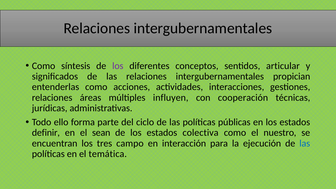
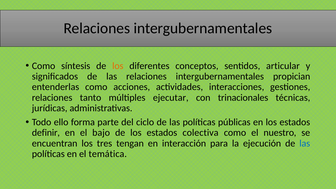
los colour: purple -> orange (118, 66)
áreas: áreas -> tanto (91, 98)
influyen: influyen -> ejecutar (171, 98)
cooperación: cooperación -> trinacionales (243, 98)
sean: sean -> bajo (101, 133)
campo: campo -> tengan (130, 143)
